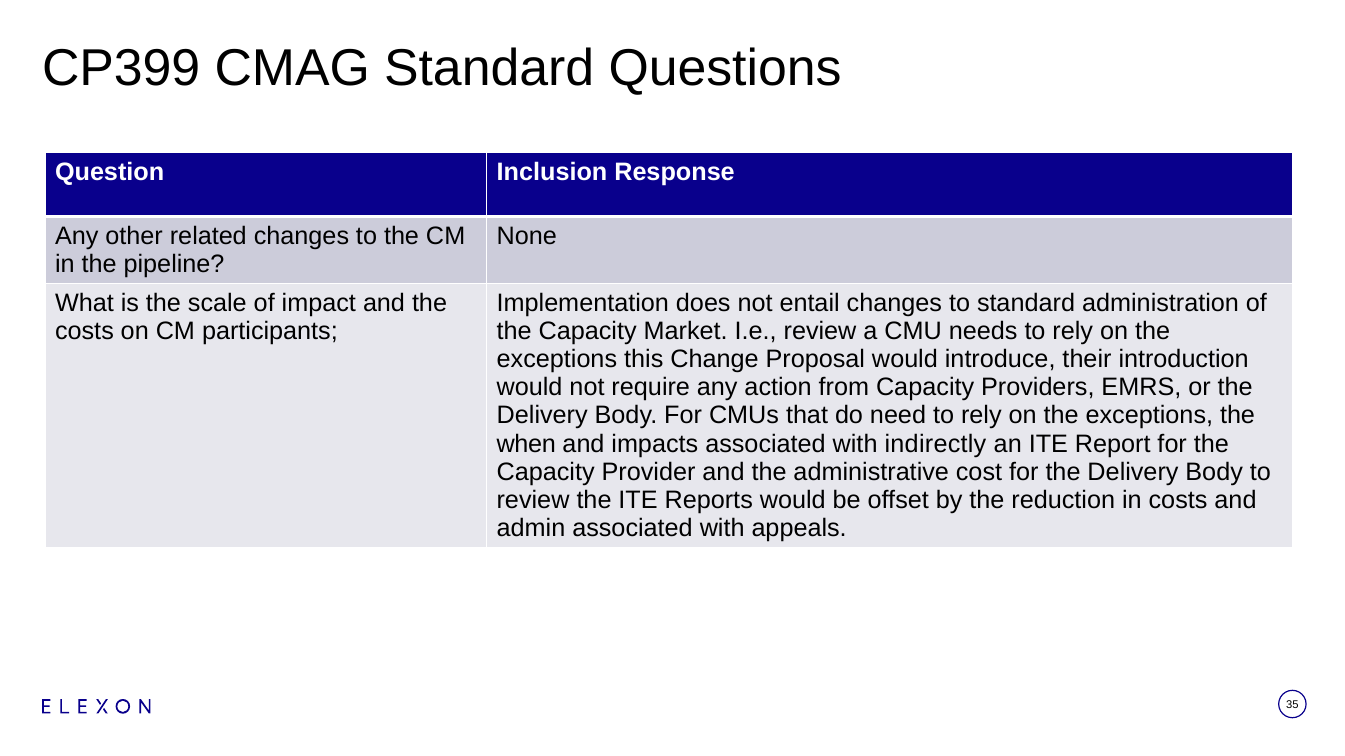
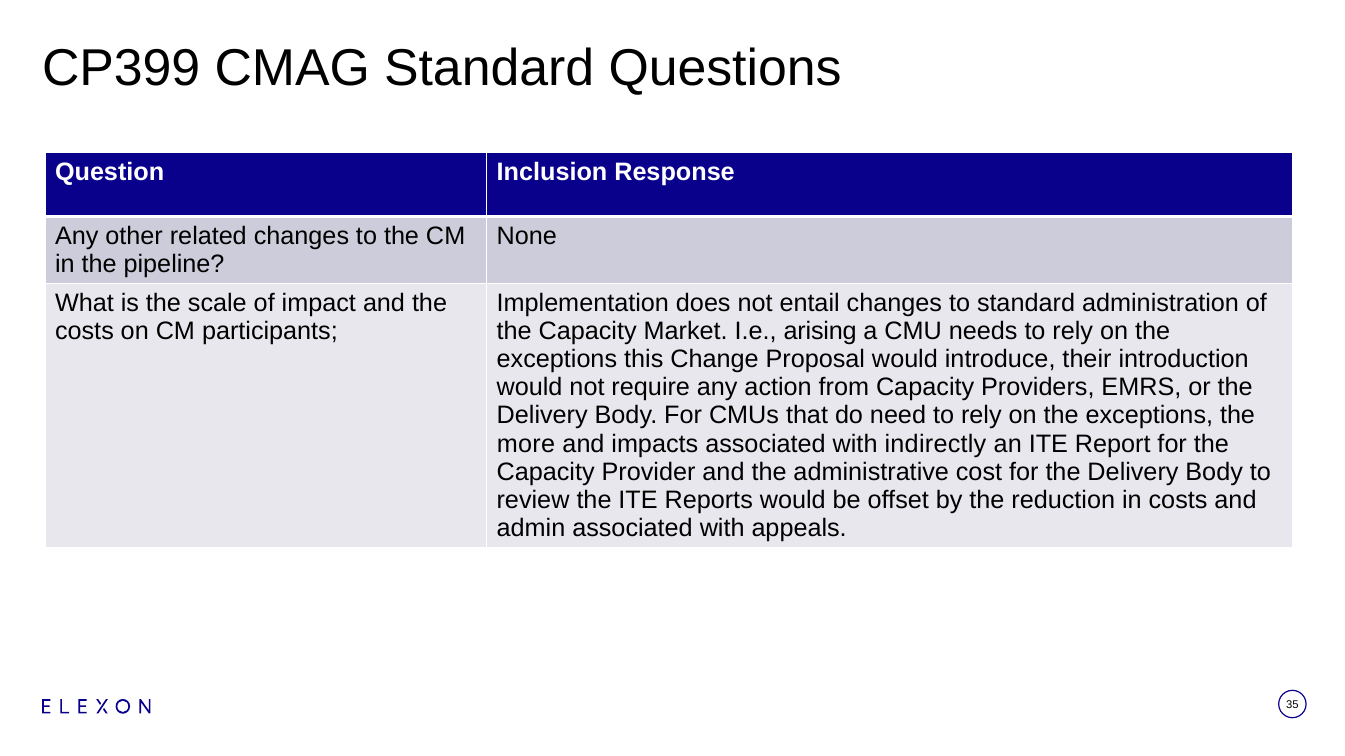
I.e review: review -> arising (820, 331)
when: when -> more (526, 444)
